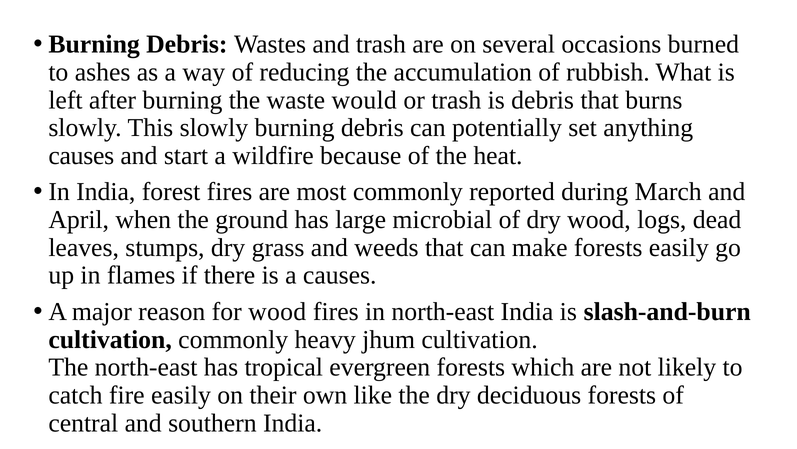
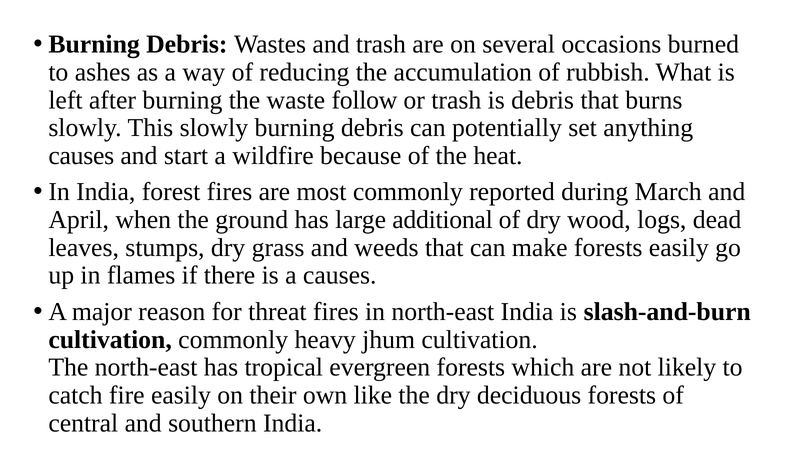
would: would -> follow (364, 100)
microbial: microbial -> additional (443, 219)
for wood: wood -> threat (277, 311)
